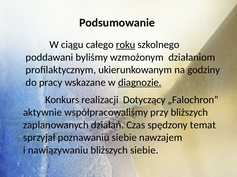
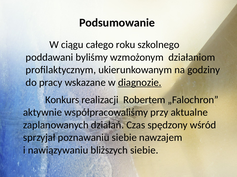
roku underline: present -> none (126, 45)
Dotyczący: Dotyczący -> Robertem (144, 100)
przy bliższych: bliższych -> aktualne (189, 113)
temat: temat -> wśród (203, 125)
